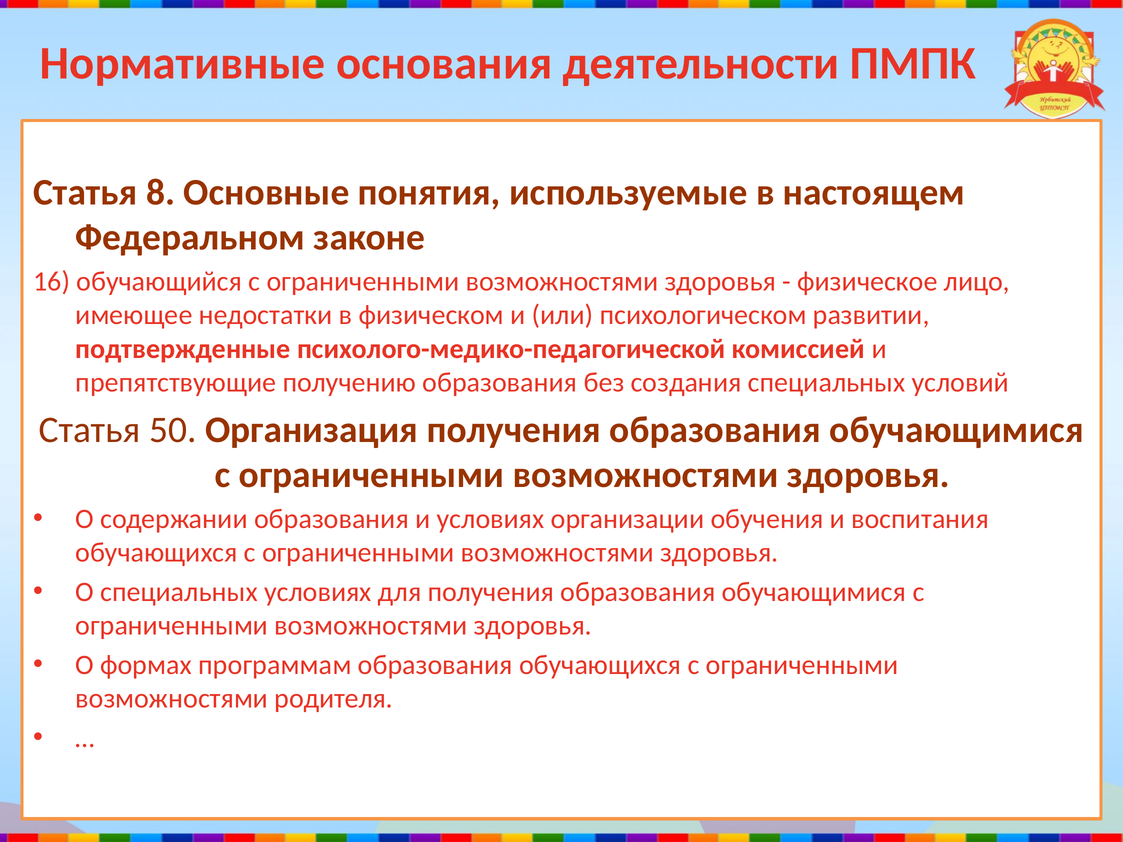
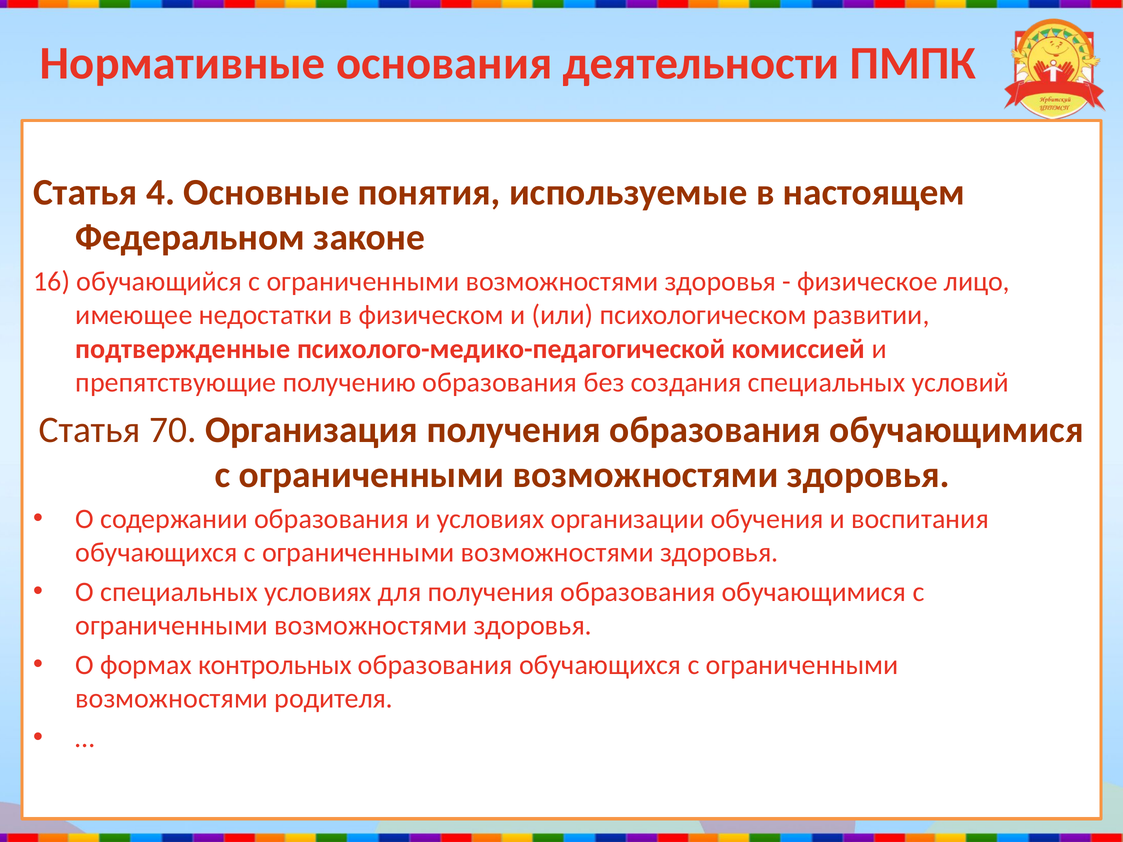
8: 8 -> 4 (161, 192)
50: 50 -> 70 (173, 430)
программам: программам -> контрольных (275, 665)
